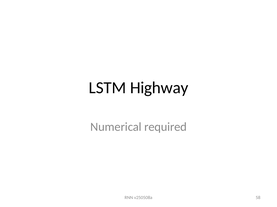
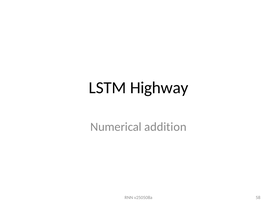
required: required -> addition (165, 127)
